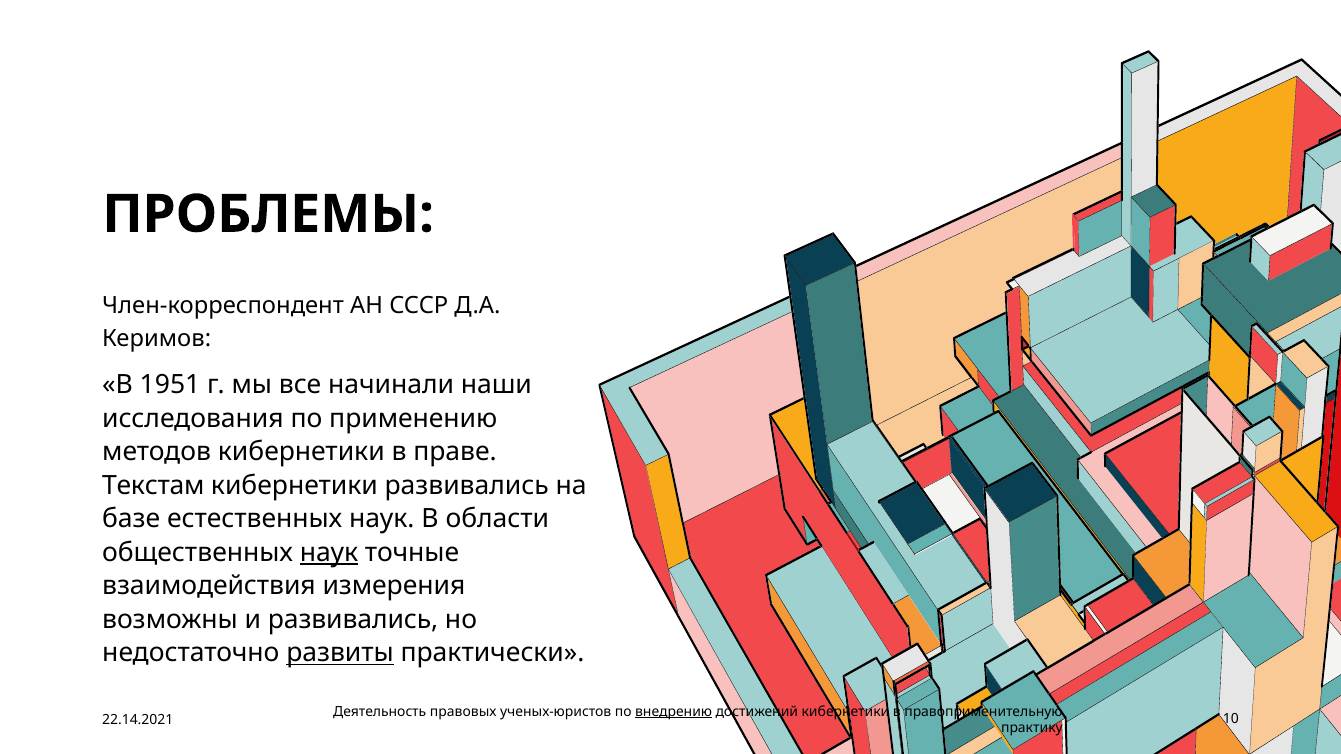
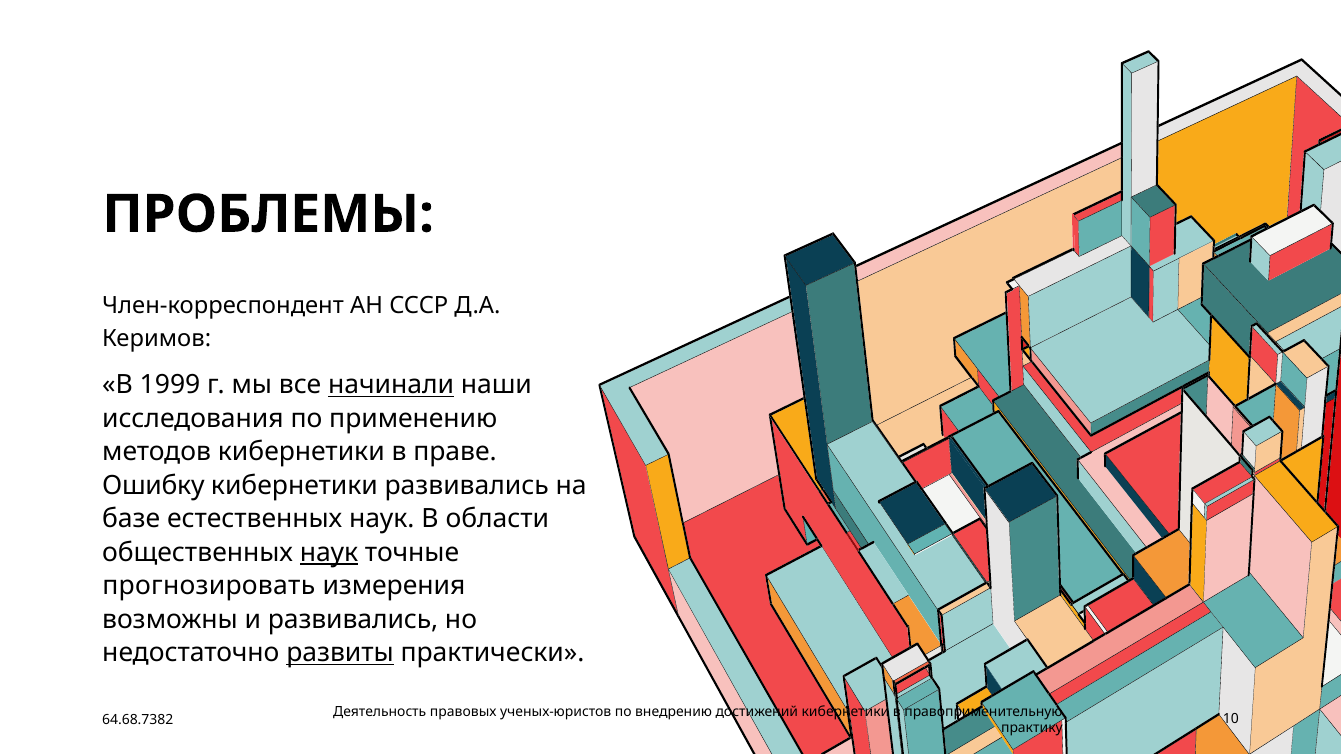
1951: 1951 -> 1999 (170, 385)
начинали underline: none -> present (391, 385)
Текстам: Текстам -> Ошибку (153, 486)
взаимодействия: взаимодействия -> прогнозировать (209, 586)
внедрению underline: present -> none (674, 712)
22.14.2021: 22.14.2021 -> 64.68.7382 (138, 720)
